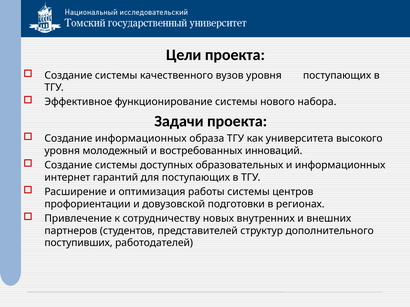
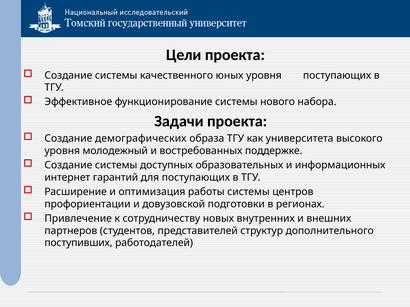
вузов: вузов -> юных (230, 75)
Создание информационных: информационных -> демографических (141, 139)
инноваций: инноваций -> поддержке (274, 151)
